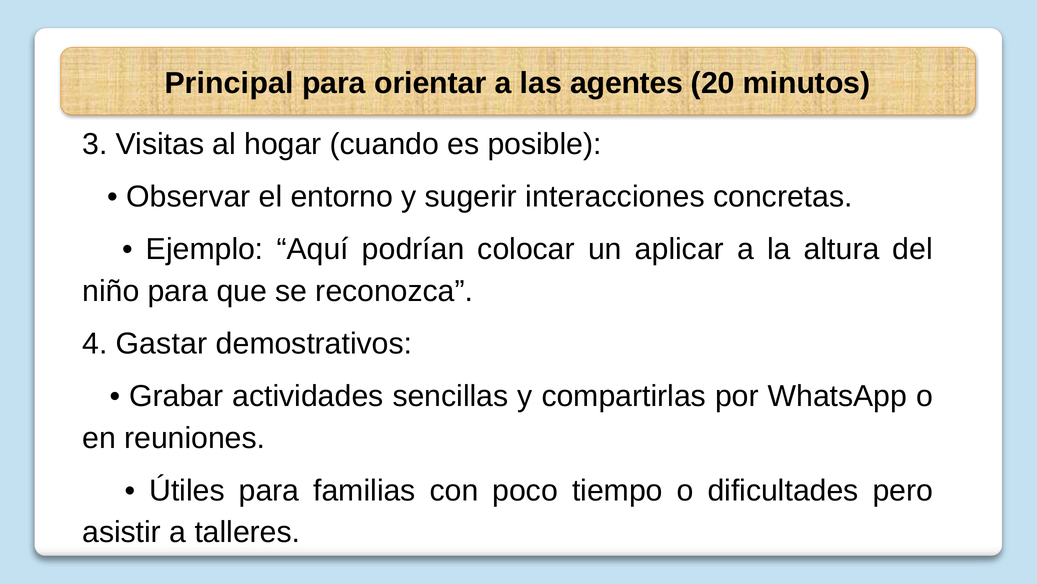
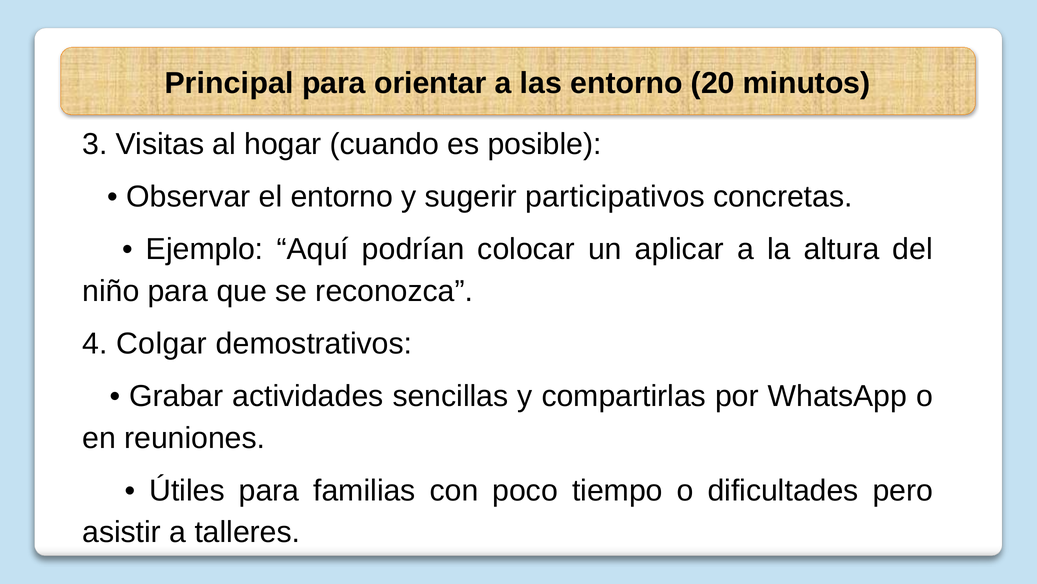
las agentes: agentes -> entorno (626, 83)
interacciones: interacciones -> participativos (615, 196)
Gastar: Gastar -> Colgar (162, 343)
